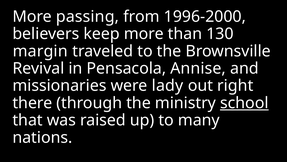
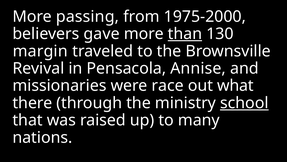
1996-2000: 1996-2000 -> 1975-2000 (205, 17)
keep: keep -> gave (102, 34)
than underline: none -> present (185, 34)
lady: lady -> race (168, 85)
right: right -> what (235, 85)
